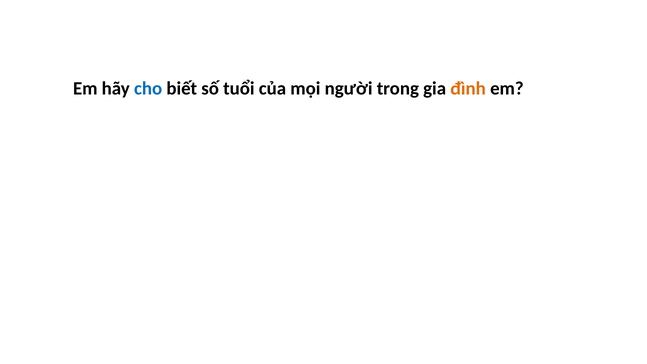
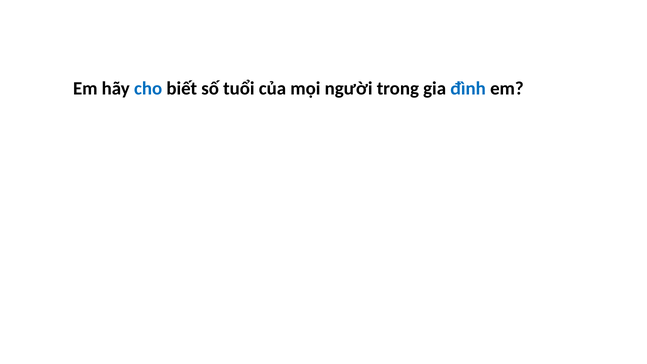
đình colour: orange -> blue (468, 88)
